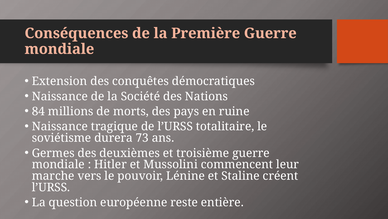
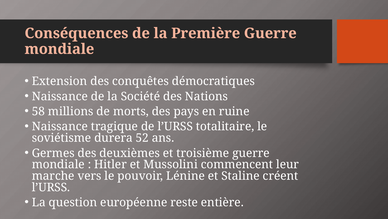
84: 84 -> 58 (38, 111)
73: 73 -> 52 (142, 138)
